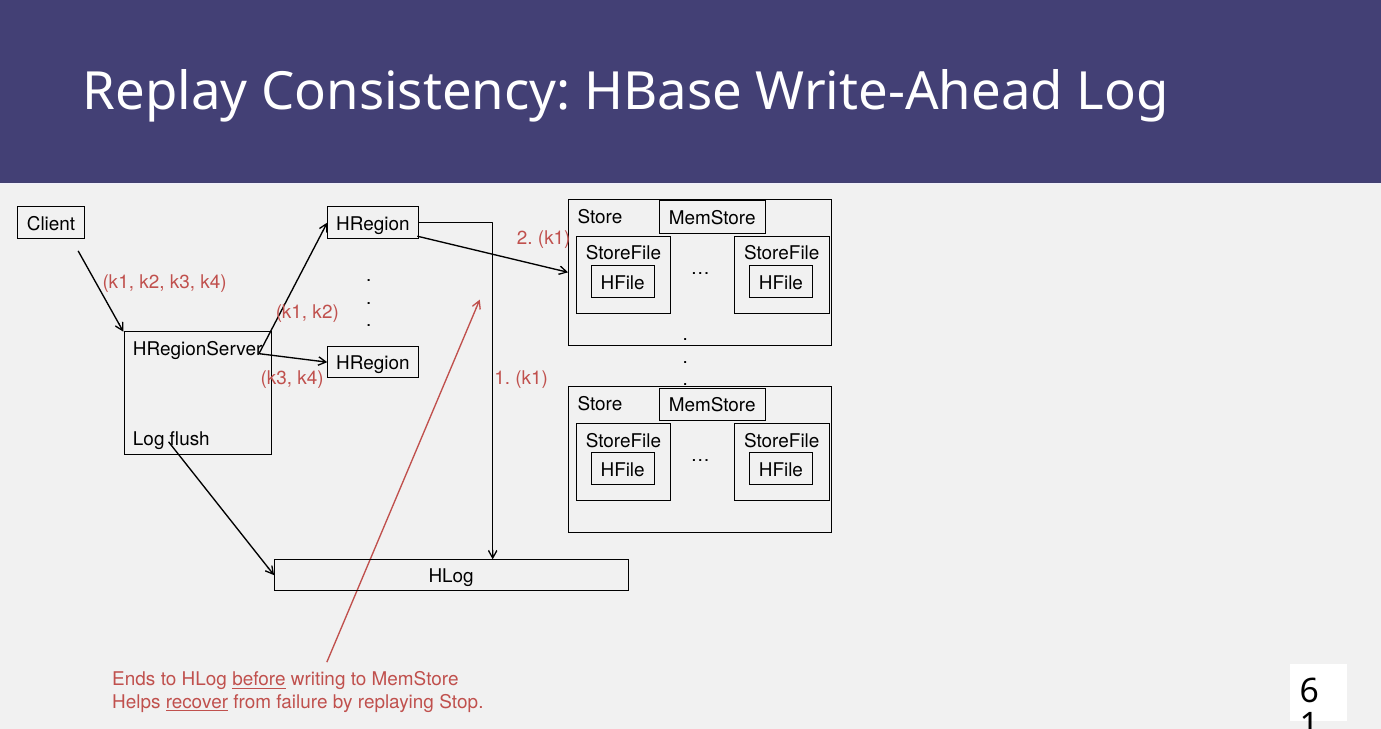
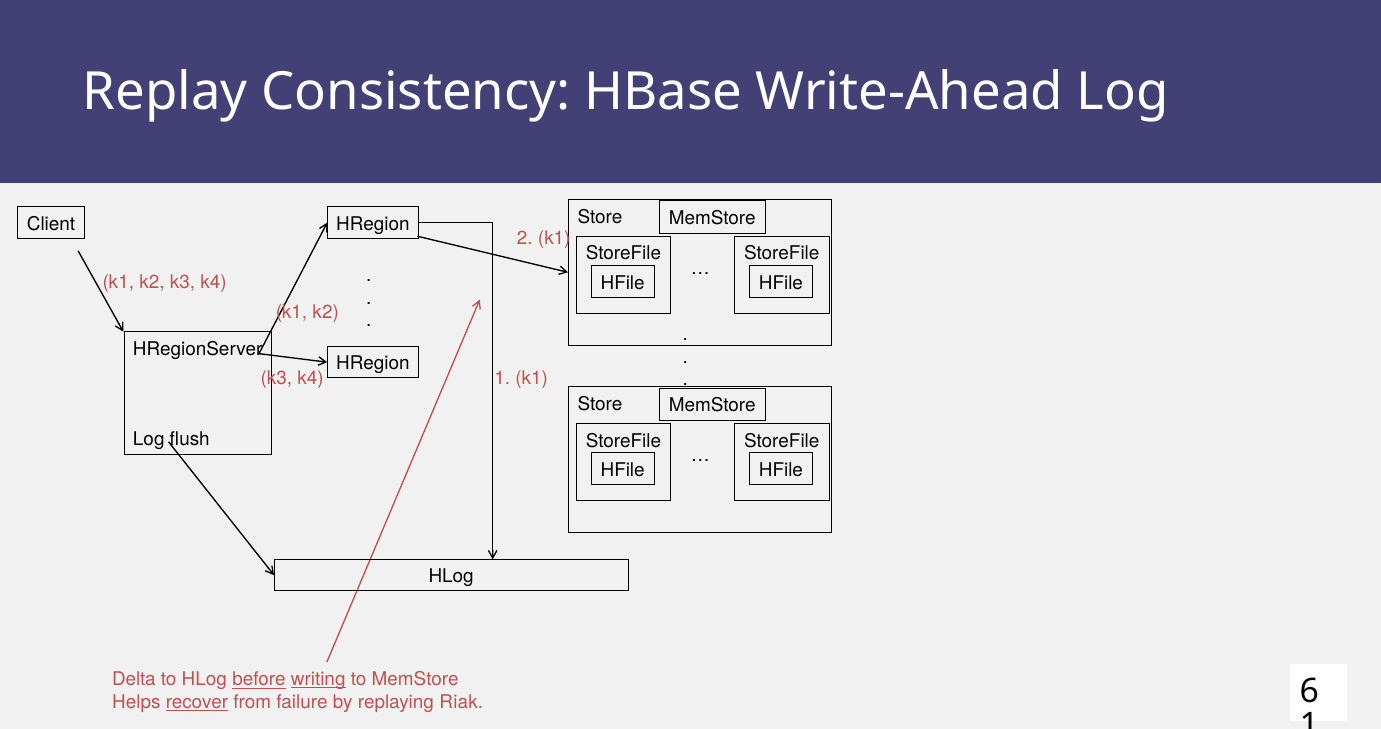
Ends: Ends -> Delta (134, 680)
writing underline: none -> present (318, 680)
Stop: Stop -> Riak (461, 702)
